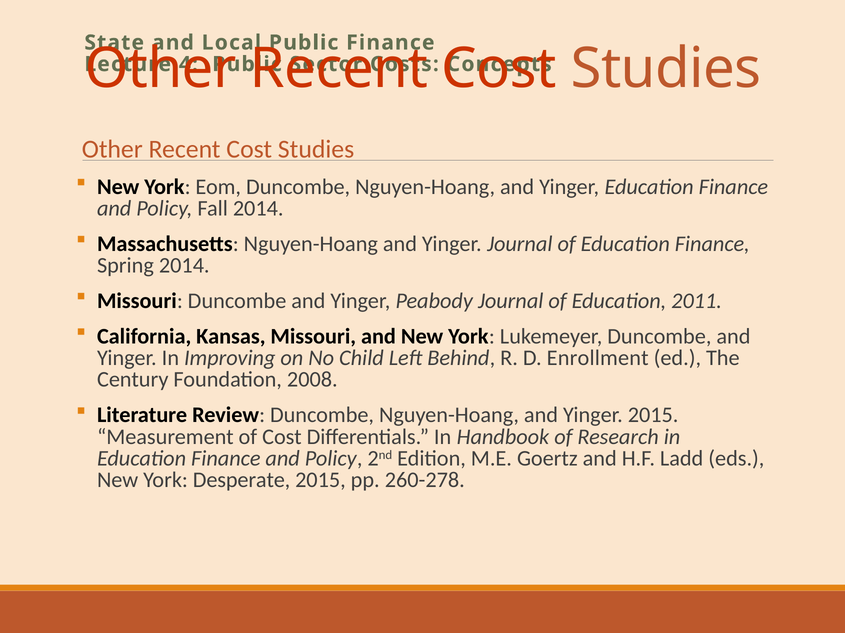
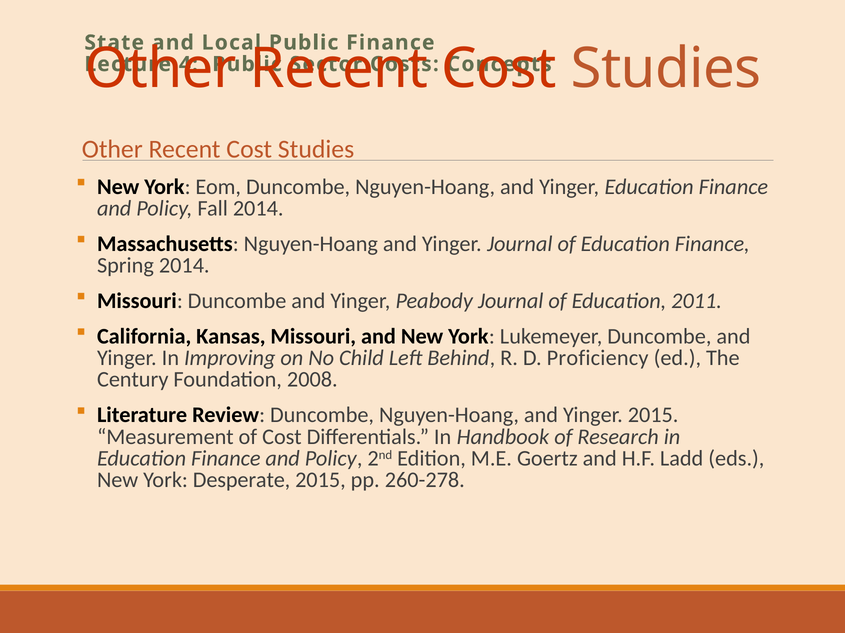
Enrollment: Enrollment -> Proficiency (598, 358)
